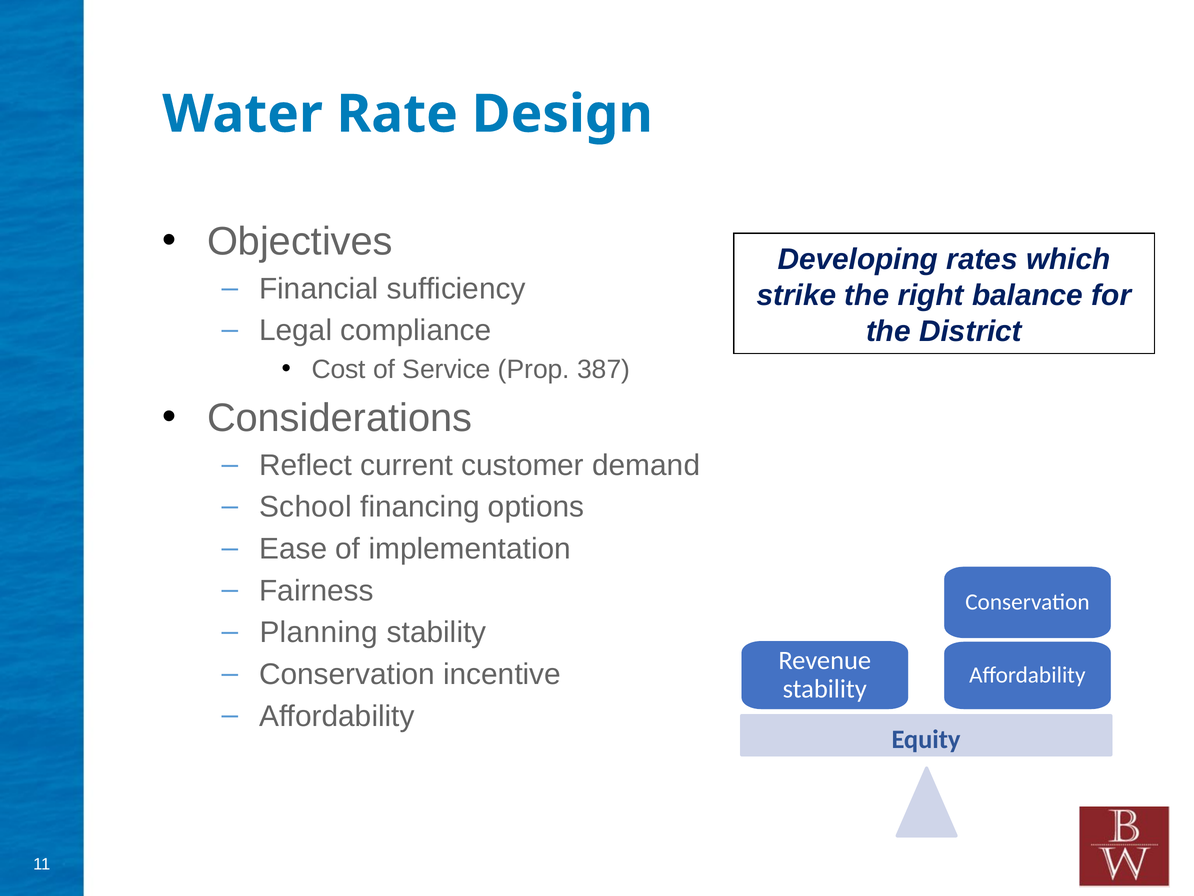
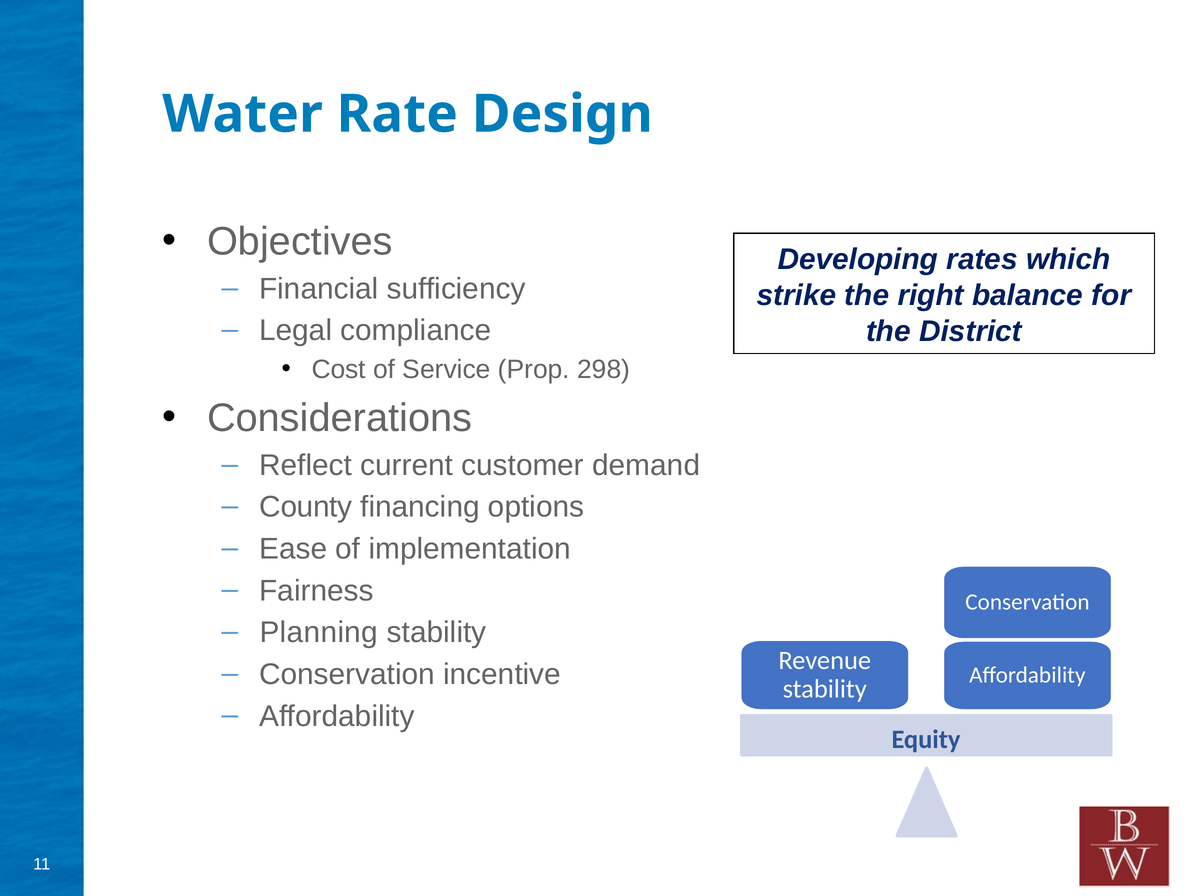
387: 387 -> 298 (604, 369)
School: School -> County (306, 507)
